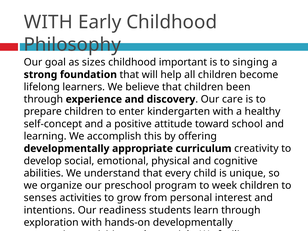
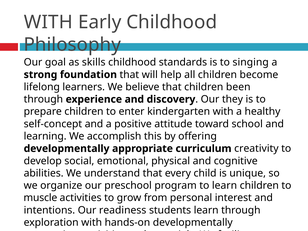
sizes: sizes -> skills (94, 62)
important: important -> standards (183, 62)
care: care -> they (232, 99)
to week: week -> learn (224, 186)
senses: senses -> muscle (40, 198)
